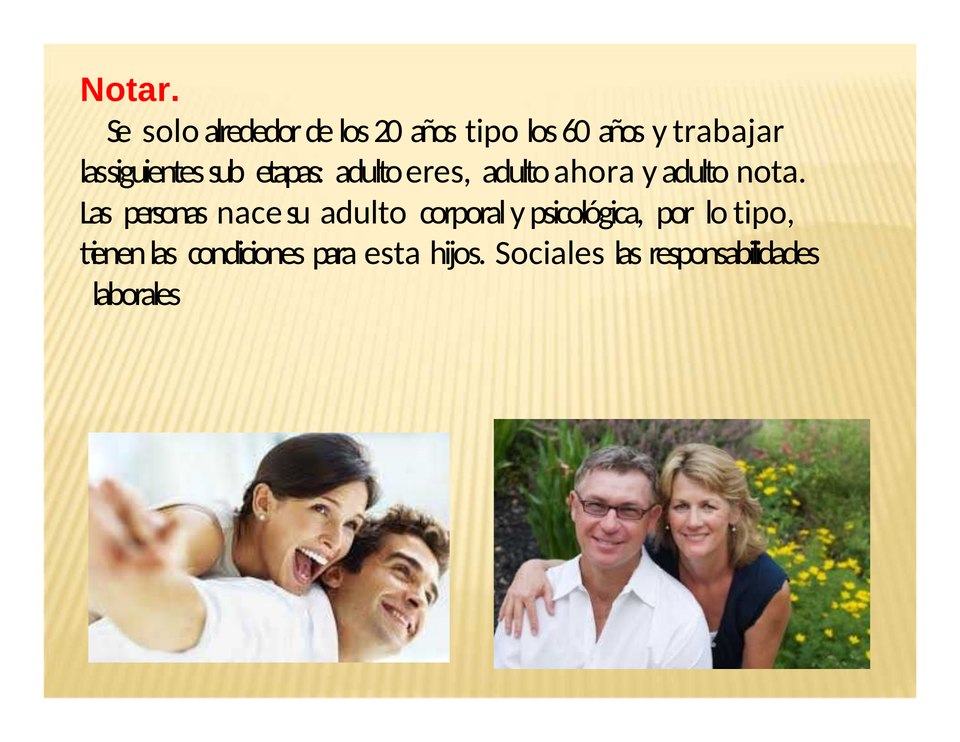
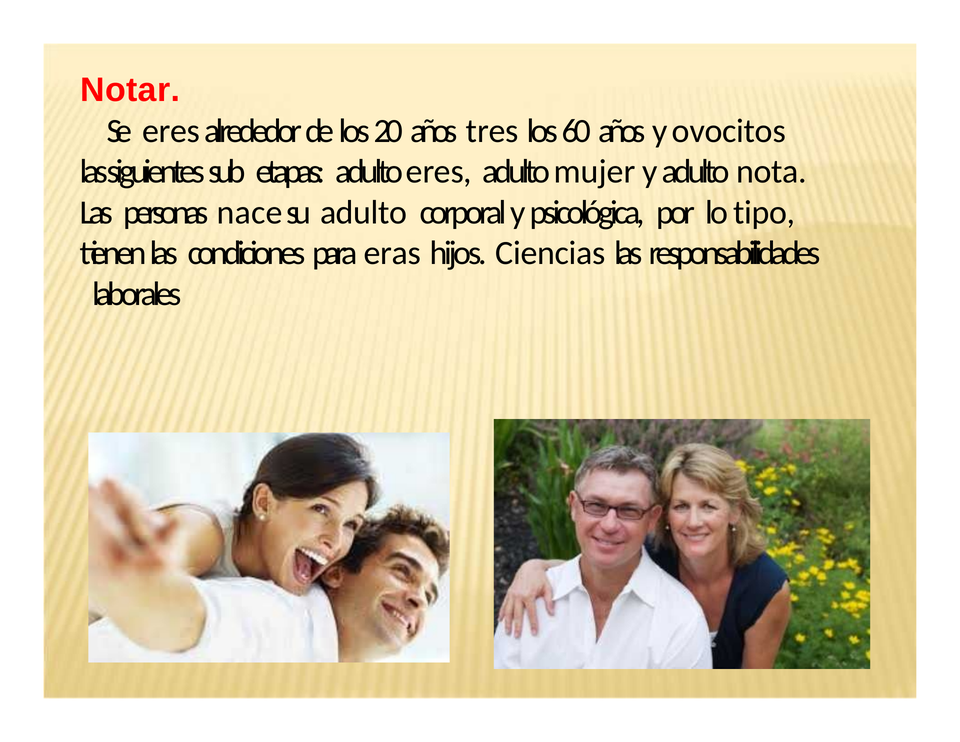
Se solo: solo -> eres (171, 131)
años tipo: tipo -> tres (492, 131)
trabajar: trabajar -> ovocitos (729, 131)
ahora: ahora -> mujer (595, 172)
esta: esta -> eras (393, 253)
Sociales: Sociales -> Ciencias (550, 253)
